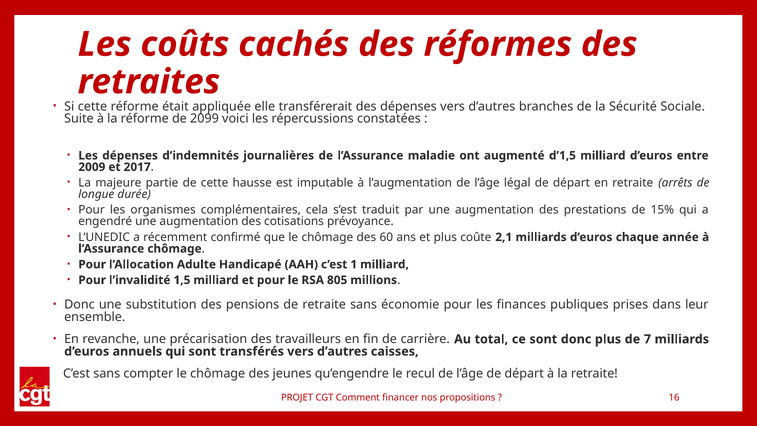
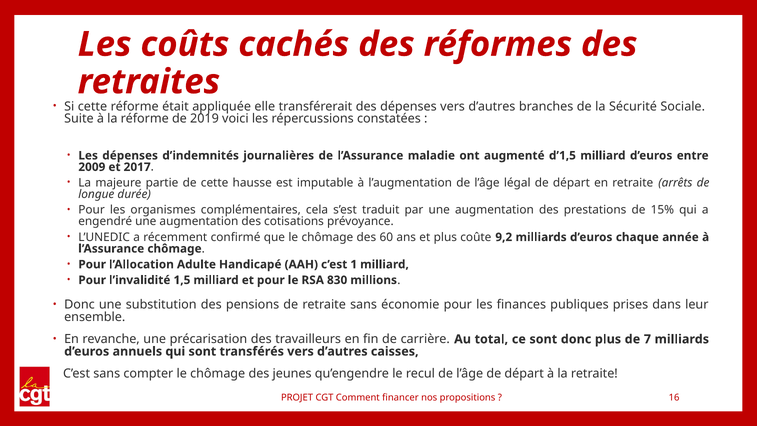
2099: 2099 -> 2019 (204, 119)
2,1: 2,1 -> 9,2 (504, 237)
805: 805 -> 830 (337, 280)
